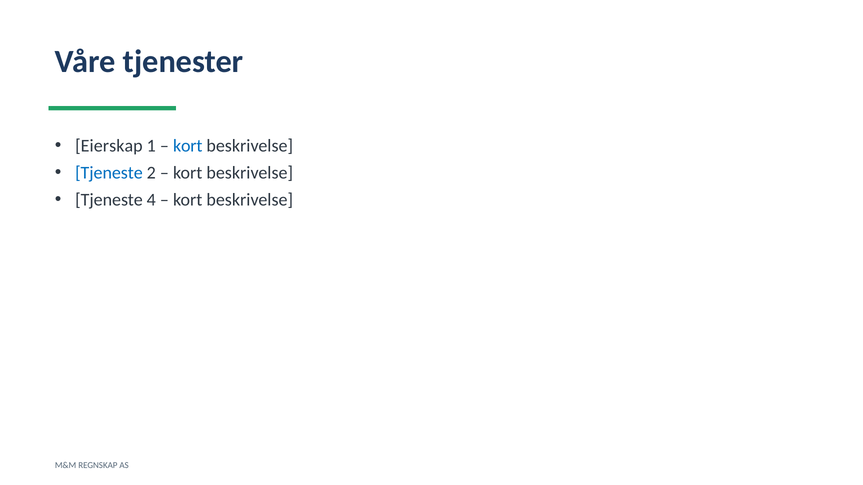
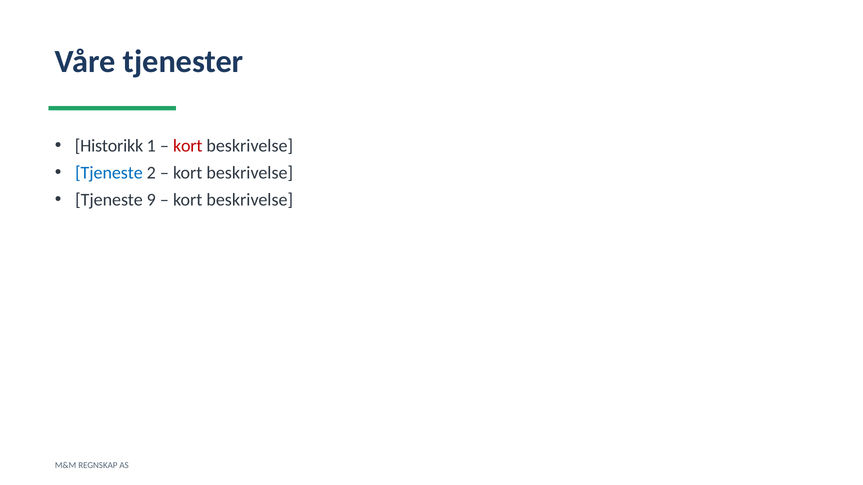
Eierskap: Eierskap -> Historikk (109, 146)
kort colour: blue -> red (188, 146)
4: 4 -> 9 (151, 200)
